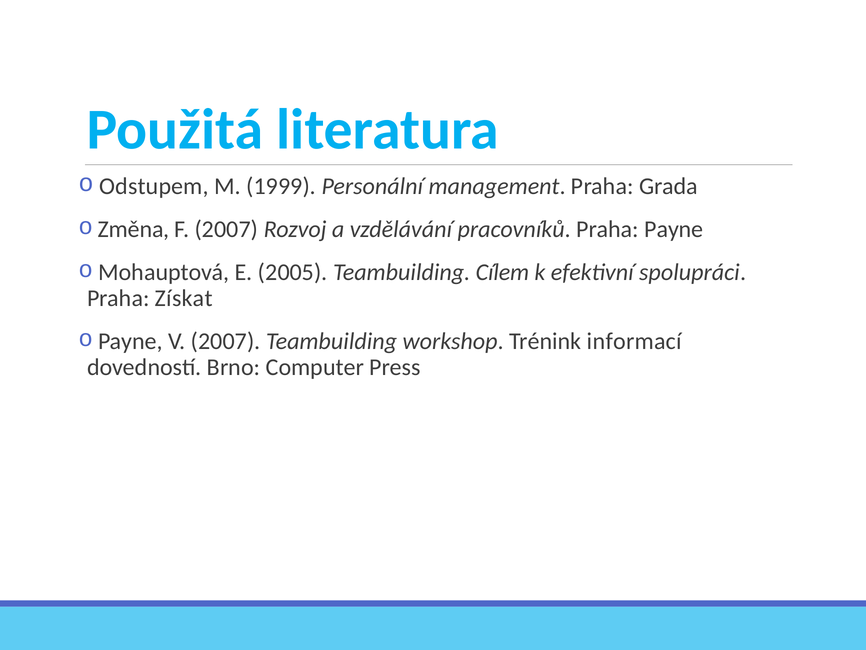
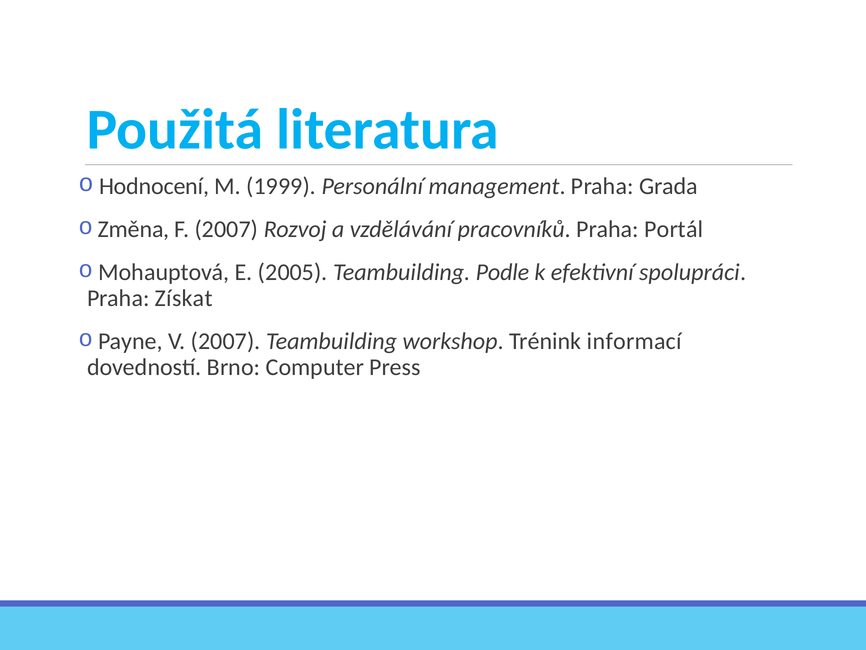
Odstupem: Odstupem -> Hodnocení (154, 186)
Praha Payne: Payne -> Portál (674, 229)
Cílem: Cílem -> Podle (502, 272)
